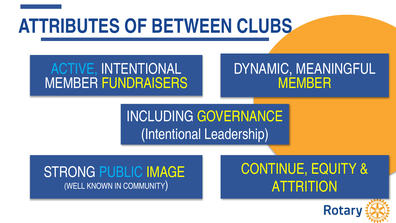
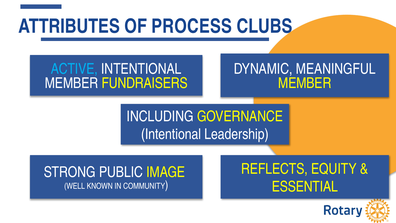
BETWEEN: BETWEEN -> PROCESS (192, 26)
CONTINUE: CONTINUE -> REFLECTS (275, 169)
PUBLIC colour: light blue -> white (121, 172)
ATTRITION: ATTRITION -> ESSENTIAL (305, 187)
